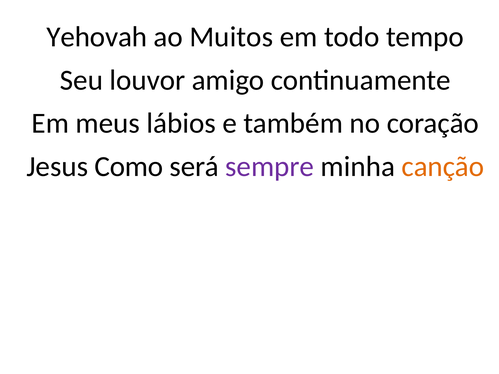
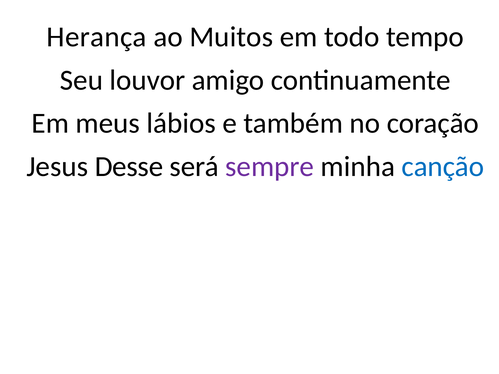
Yehovah: Yehovah -> Herança (97, 37)
Como: Como -> Desse (129, 167)
canção colour: orange -> blue (443, 167)
